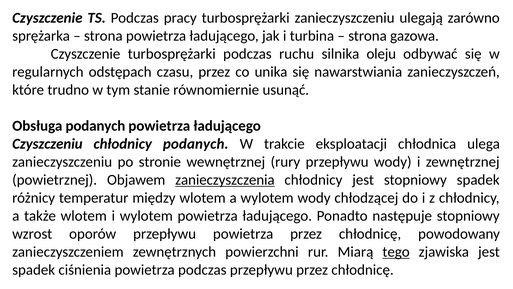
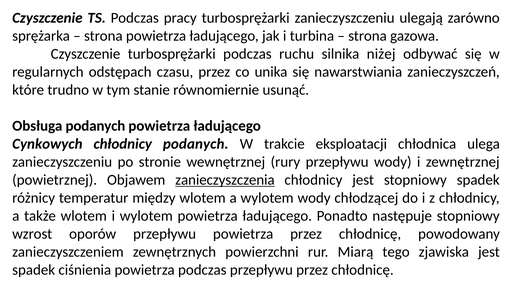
oleju: oleju -> niżej (381, 54)
Czyszczeniu: Czyszczeniu -> Cynkowych (47, 144)
tego underline: present -> none (396, 251)
